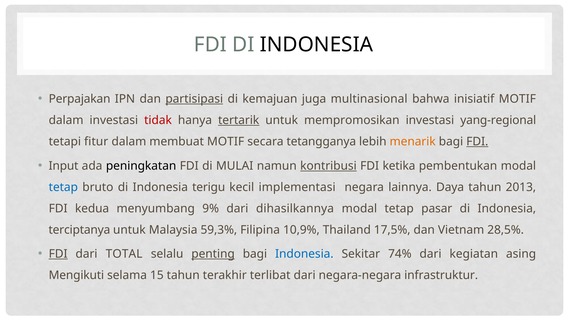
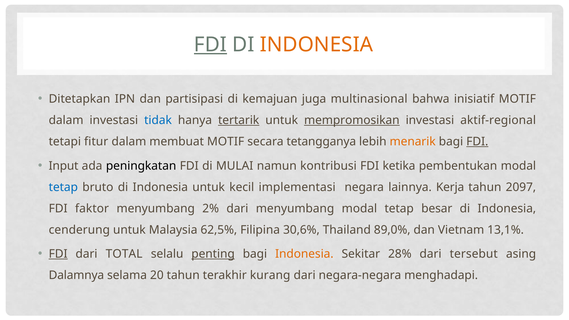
FDI underline: none -> present (210, 45)
INDONESIA colour: black -> orange (316, 45)
Perpajakan: Perpajakan -> Ditetapkan (79, 99)
partisipasi underline: present -> none (194, 99)
tidak colour: red -> blue (158, 120)
mempromosikan underline: none -> present (352, 120)
yang-regional: yang-regional -> aktif-regional (498, 120)
kontribusi underline: present -> none (328, 166)
Indonesia terigu: terigu -> untuk (209, 187)
Daya: Daya -> Kerja (450, 187)
2013: 2013 -> 2097 (521, 187)
kedua: kedua -> faktor (92, 209)
9%: 9% -> 2% (211, 209)
dari dihasilkannya: dihasilkannya -> menyumbang (295, 209)
pasar: pasar -> besar (437, 209)
terciptanya: terciptanya -> cenderung (79, 230)
59,3%: 59,3% -> 62,5% (219, 230)
10,9%: 10,9% -> 30,6% (301, 230)
17,5%: 17,5% -> 89,0% (392, 230)
28,5%: 28,5% -> 13,1% (506, 230)
Indonesia colour: blue -> orange (304, 254)
74%: 74% -> 28% (400, 254)
kegiatan: kegiatan -> tersebut (474, 254)
Mengikuti: Mengikuti -> Dalamnya (76, 275)
15: 15 -> 20 (157, 275)
terlibat: terlibat -> kurang (270, 275)
infrastruktur: infrastruktur -> menghadapi (441, 275)
